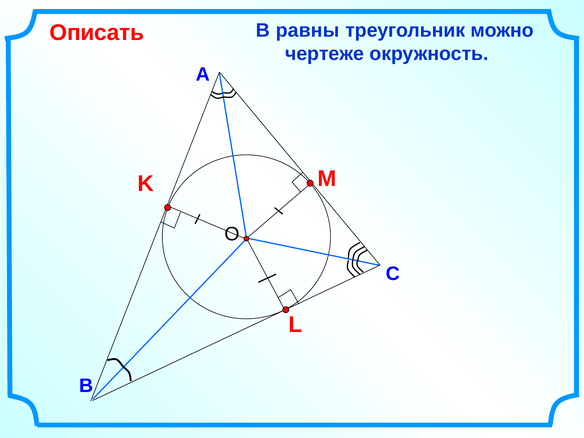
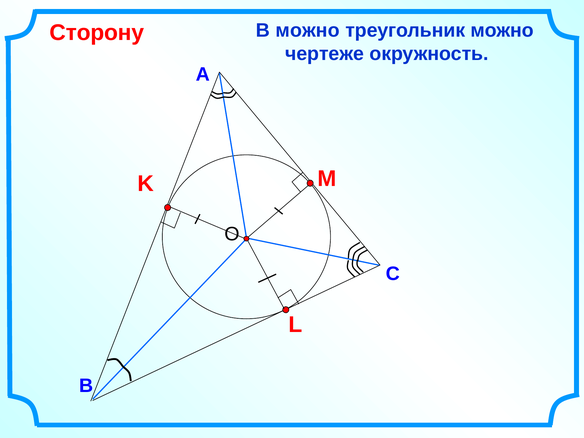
В равны: равны -> можно (308, 30)
Описать: Описать -> Сторону (97, 33)
